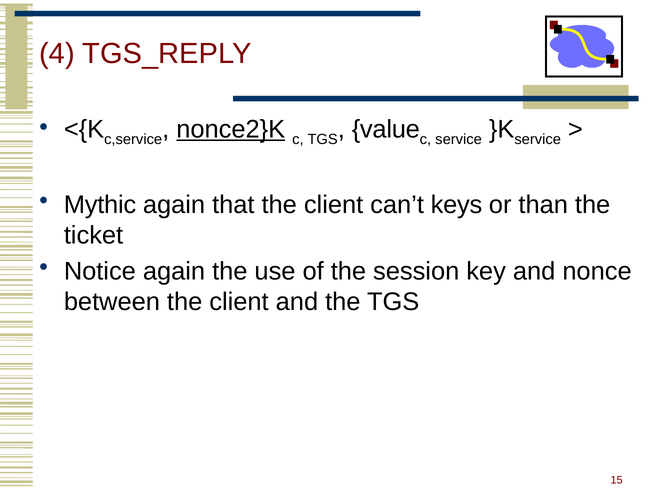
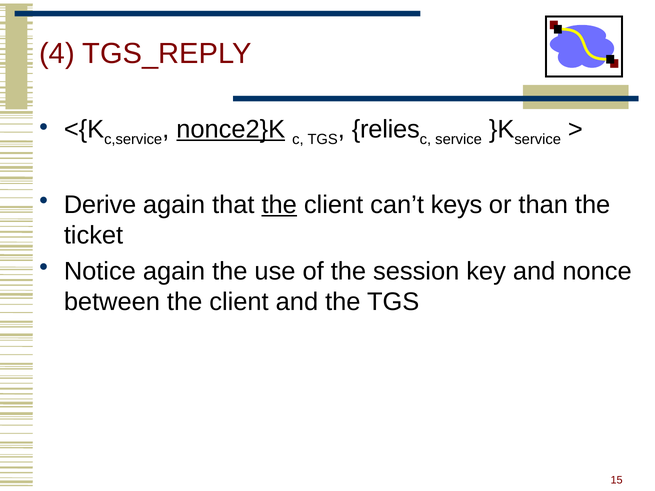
value: value -> relies (386, 130)
Mythic: Mythic -> Derive (100, 205)
the underline: none -> present (279, 205)
